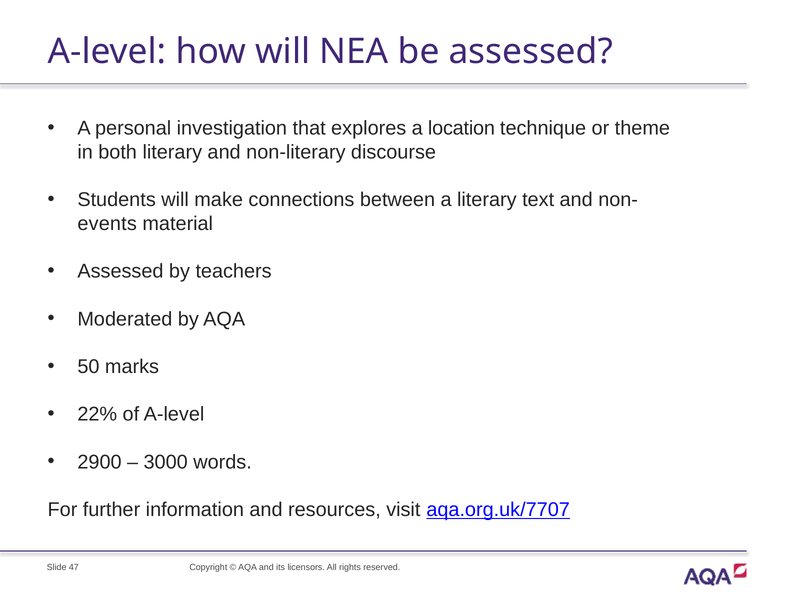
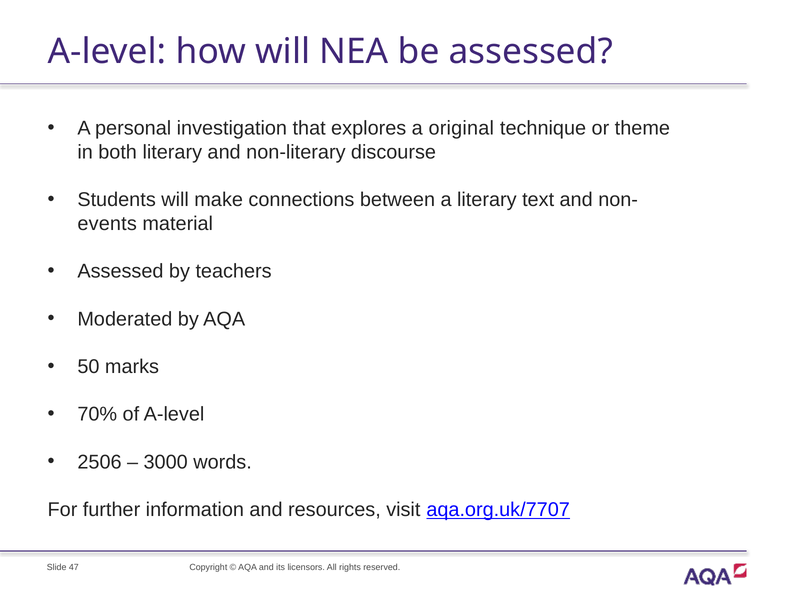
location: location -> original (461, 128)
22%: 22% -> 70% (97, 414)
2900: 2900 -> 2506 (100, 462)
